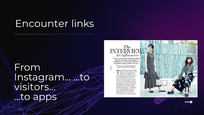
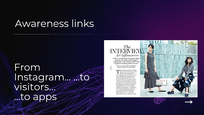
Encounter: Encounter -> Awareness (42, 24)
